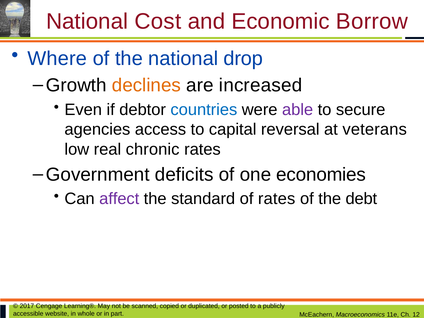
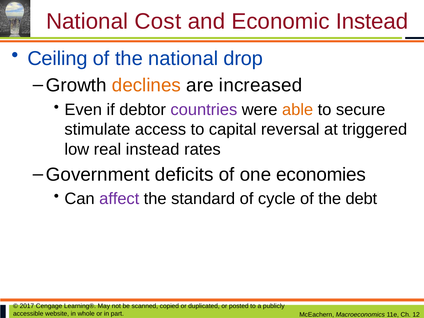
Economic Borrow: Borrow -> Instead (372, 22)
Where: Where -> Ceiling (57, 58)
countries colour: blue -> purple (204, 110)
able colour: purple -> orange (298, 110)
agencies: agencies -> stimulate (97, 130)
veterans: veterans -> triggered (375, 130)
real chronic: chronic -> instead (153, 149)
of rates: rates -> cycle (277, 199)
